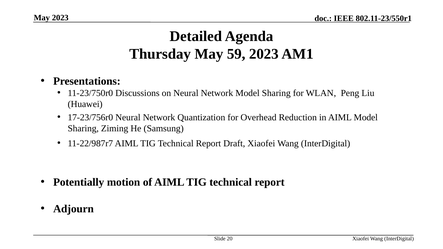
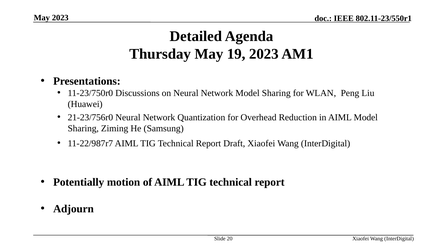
59: 59 -> 19 (236, 54)
17-23/756r0: 17-23/756r0 -> 21-23/756r0 (90, 118)
